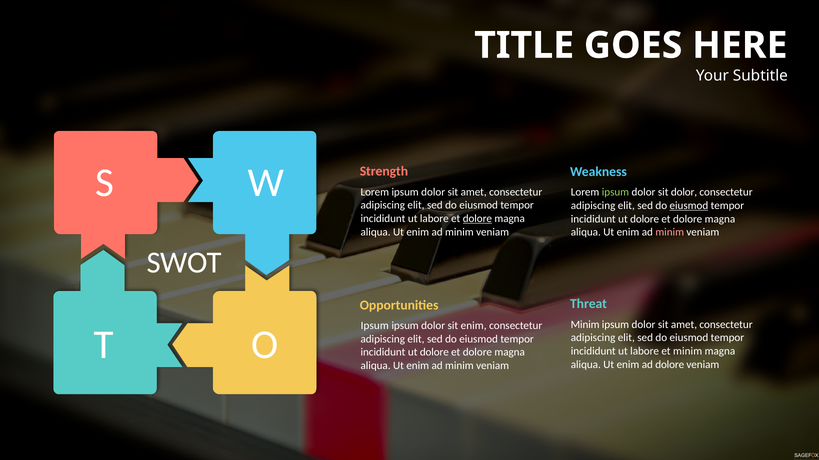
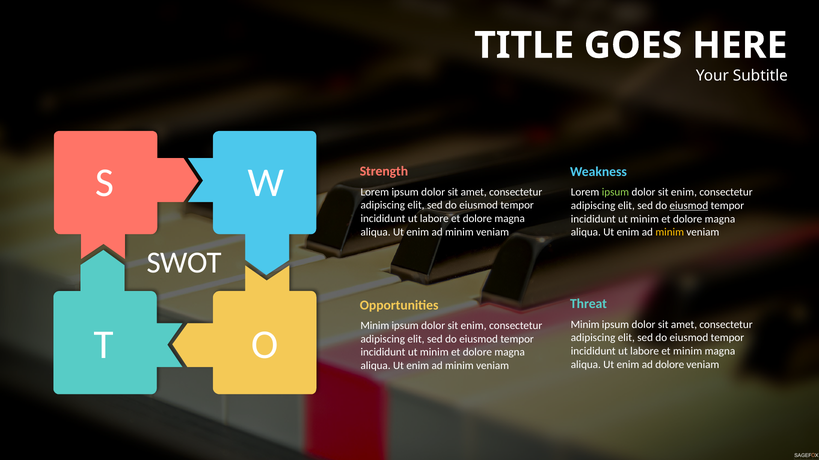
dolor: dolor -> enim (684, 193)
dolore underline: present -> none (477, 219)
dolore: dolore -> minim (645, 219)
minim colour: pink -> yellow (670, 233)
Ipsum: Ipsum -> Minim (375, 326)
dolore: dolore -> minim (434, 353)
